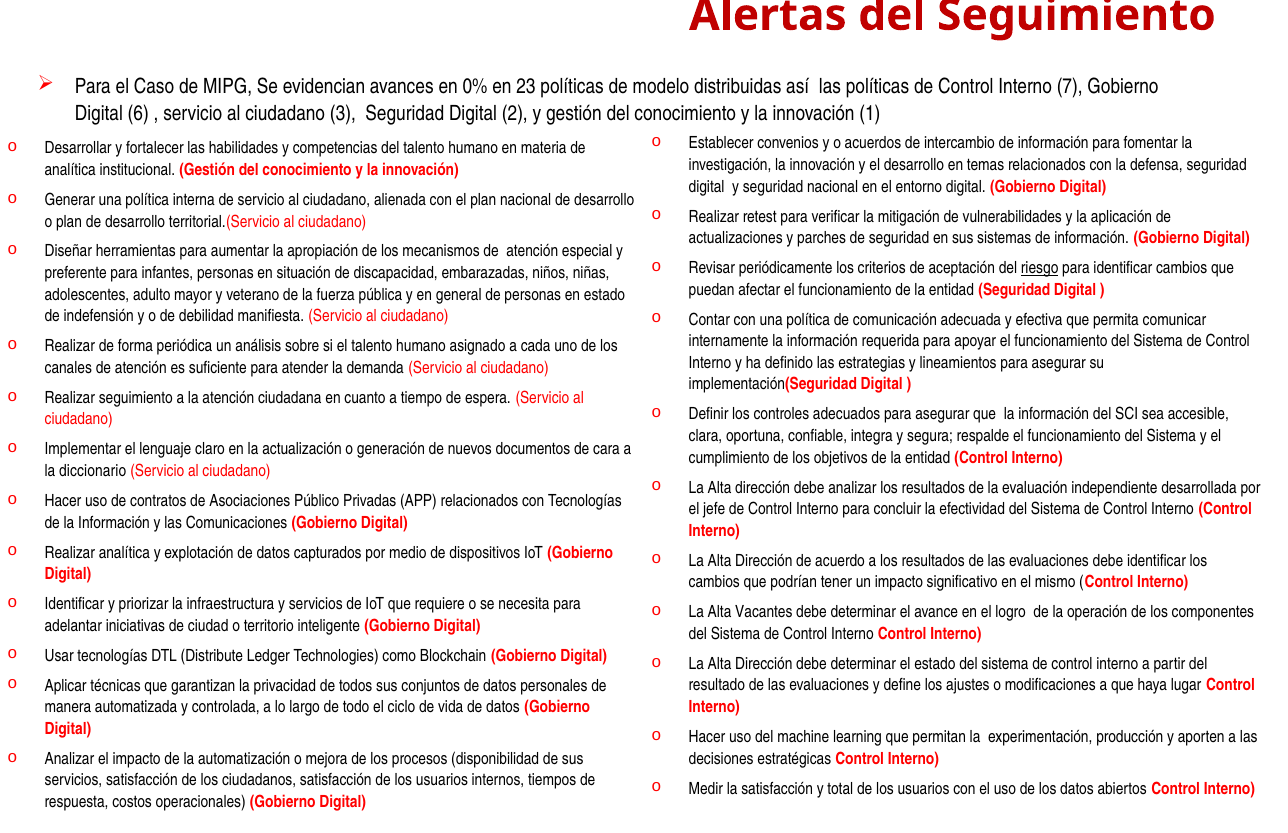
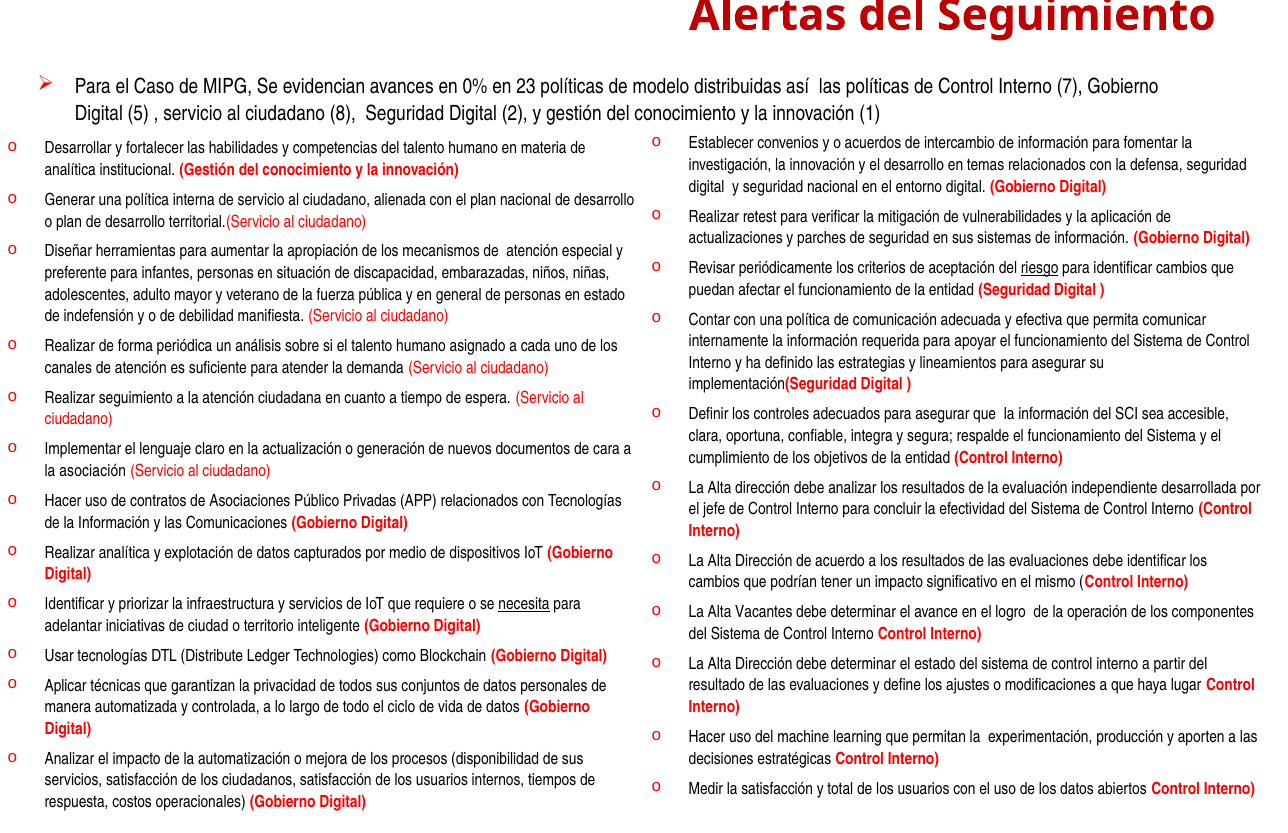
6: 6 -> 5 (138, 114)
3: 3 -> 8 (343, 114)
diccionario: diccionario -> asociación (93, 471)
necesita underline: none -> present (524, 604)
